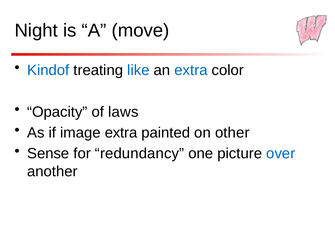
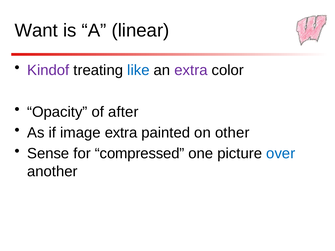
Night: Night -> Want (36, 31)
move: move -> linear (141, 31)
Kindof colour: blue -> purple (48, 70)
extra colour: blue -> purple (191, 70)
laws: laws -> after (123, 112)
redundancy: redundancy -> compressed (140, 154)
